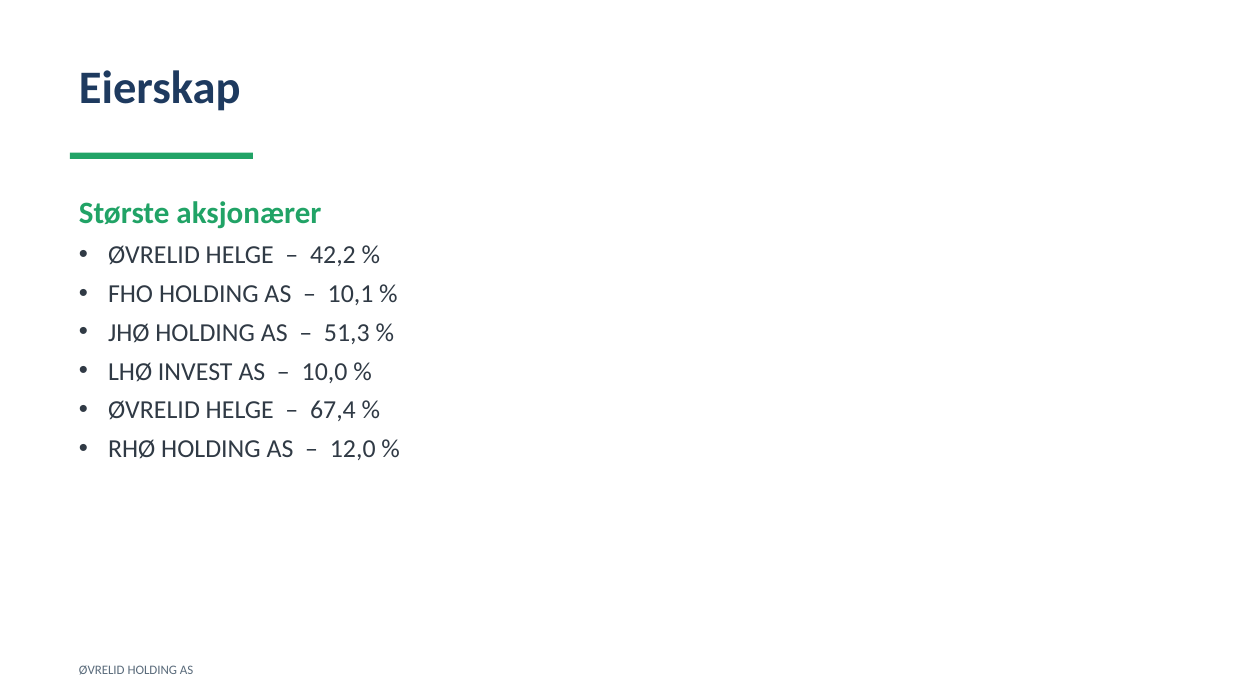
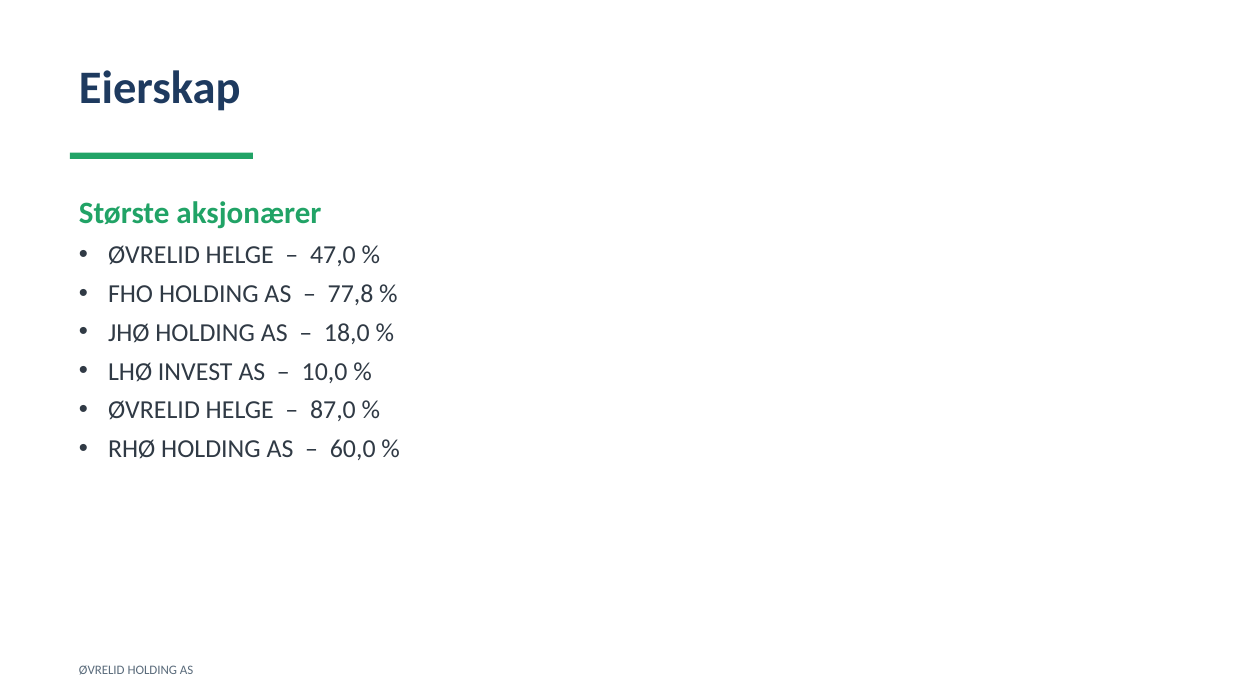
42,2: 42,2 -> 47,0 (333, 255)
10,1: 10,1 -> 77,8 (351, 294)
51,3: 51,3 -> 18,0 (347, 333)
67,4: 67,4 -> 87,0 (333, 410)
12,0: 12,0 -> 60,0 (353, 449)
